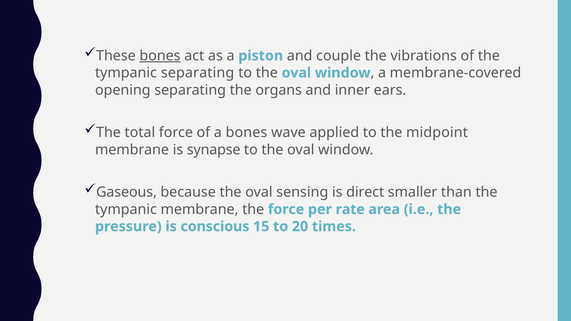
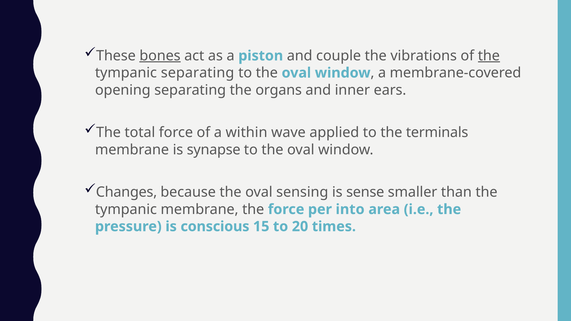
the underline: none -> present (489, 56)
a bones: bones -> within (247, 133)
midpoint: midpoint -> terminals (437, 133)
Gaseous: Gaseous -> Changes (126, 192)
direct: direct -> sense (365, 192)
rate: rate -> into (350, 209)
